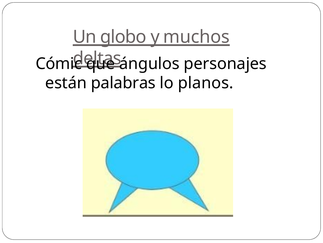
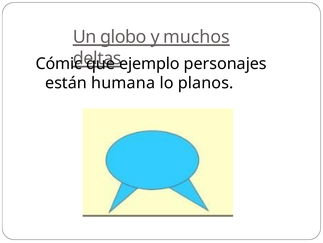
ángulos: ángulos -> ejemplo (149, 63)
palabras: palabras -> humana (123, 83)
